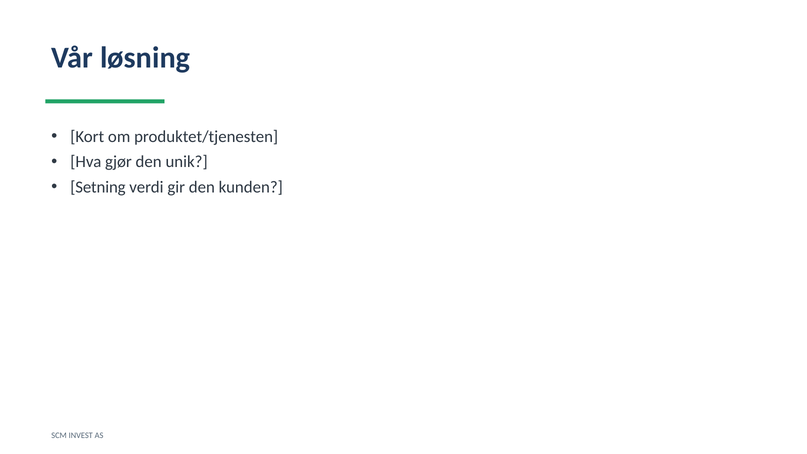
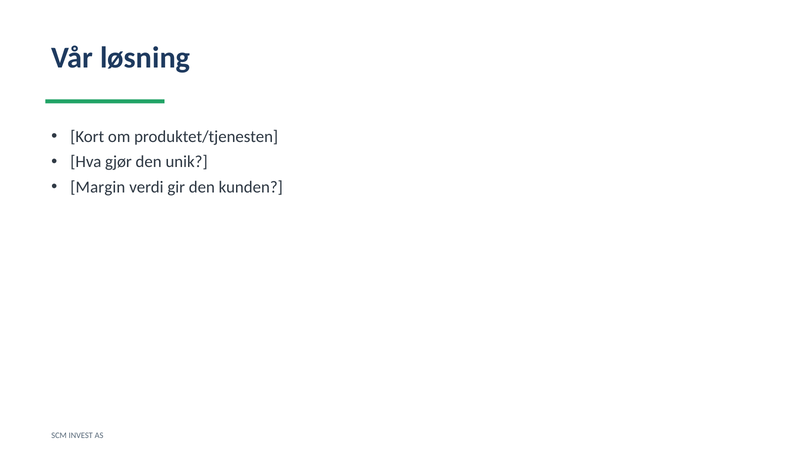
Setning: Setning -> Margin (98, 187)
